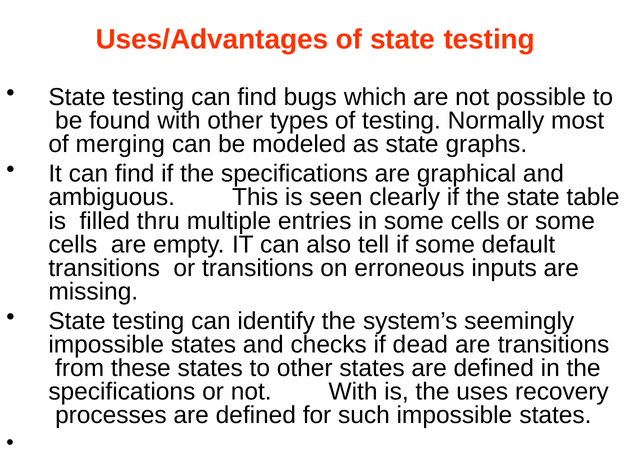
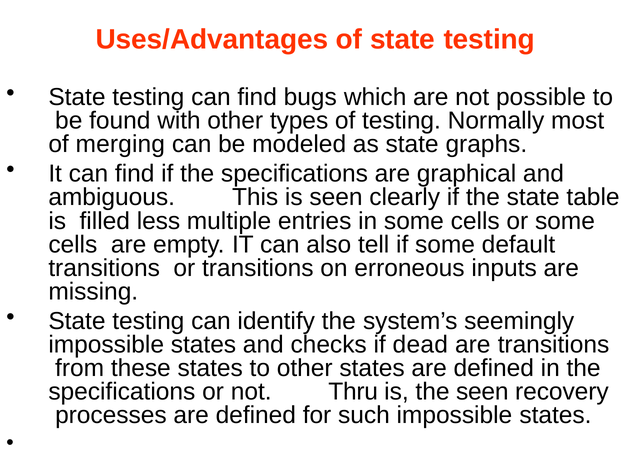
thru: thru -> less (158, 221)
not With: With -> Thru (353, 392)
the uses: uses -> seen (482, 392)
